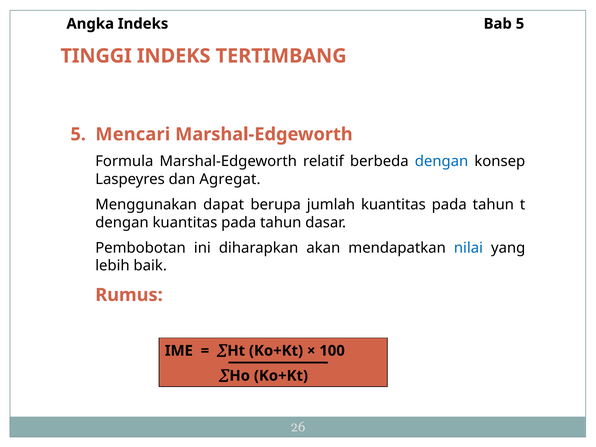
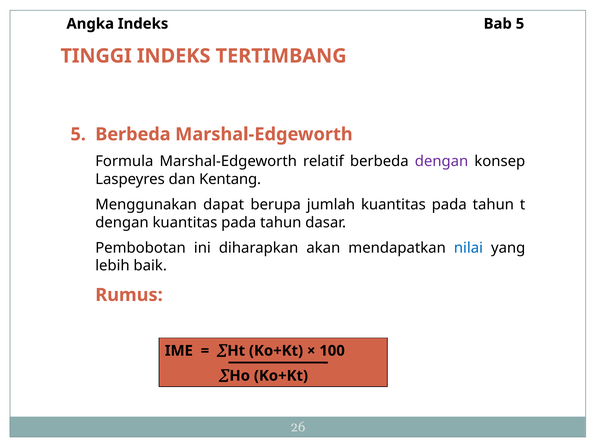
5 Mencari: Mencari -> Berbeda (133, 134)
dengan colour: blue -> purple (442, 161)
Agregat: Agregat -> Kentang (230, 179)
